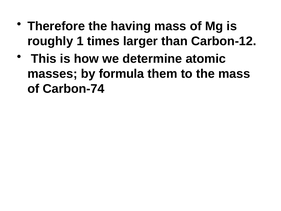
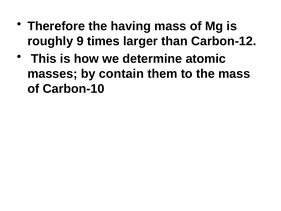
1: 1 -> 9 (80, 41)
formula: formula -> contain (121, 74)
Carbon-74: Carbon-74 -> Carbon-10 (74, 89)
